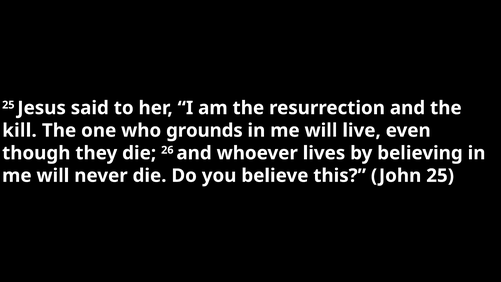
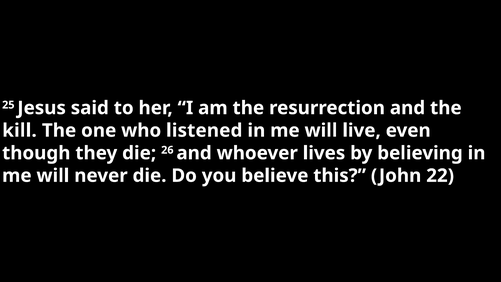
grounds: grounds -> listened (204, 130)
John 25: 25 -> 22 (440, 176)
